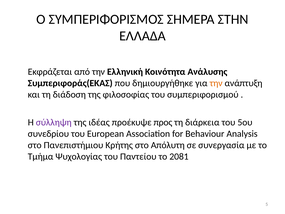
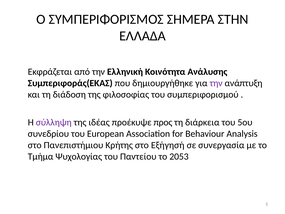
την colour: orange -> purple (216, 83)
Απόλυτη: Απόλυτη -> Εξήγησή (168, 145)
2081: 2081 -> 2053 (179, 156)
